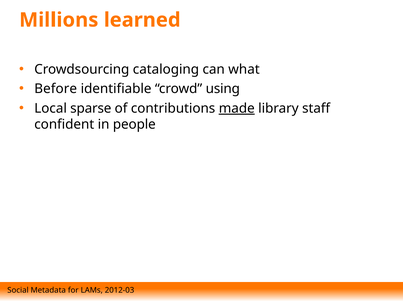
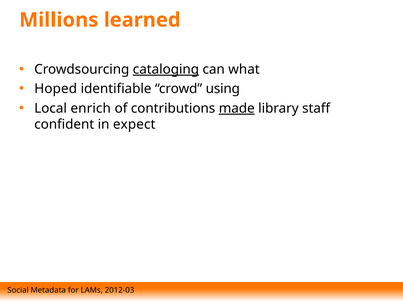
cataloging underline: none -> present (166, 69)
Before: Before -> Hoped (56, 89)
sparse: sparse -> enrich (91, 108)
people: people -> expect (134, 125)
